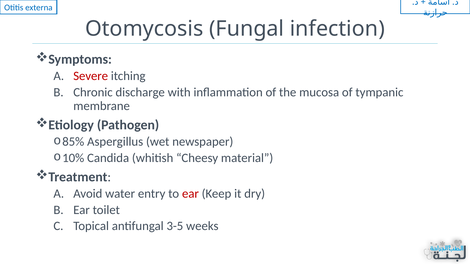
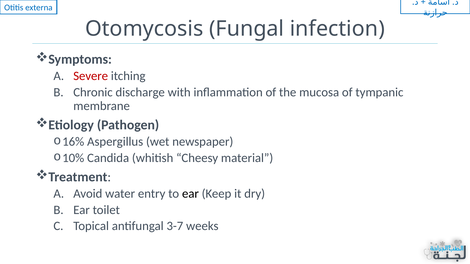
85%: 85% -> 16% (73, 142)
ear colour: red -> black (190, 194)
3-5: 3-5 -> 3-7 (175, 226)
